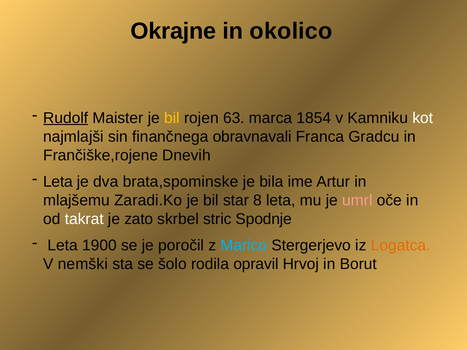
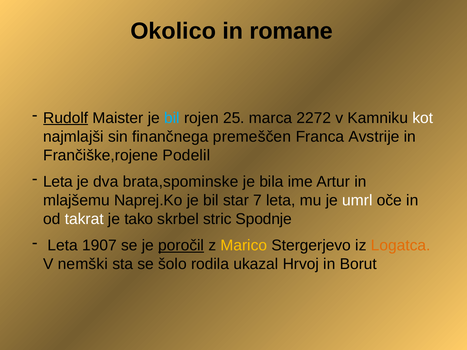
Okrajne: Okrajne -> Okolico (173, 31)
okolico: okolico -> romane (291, 31)
bil colour: yellow -> light blue (172, 118)
63: 63 -> 25 (234, 118)
1854: 1854 -> 2272 (314, 118)
obravnavali: obravnavali -> premeščen (252, 137)
Gradcu: Gradcu -> Avstrije (374, 137)
Dnevih: Dnevih -> Podelil (186, 155)
Zaradi.Ko: Zaradi.Ko -> Naprej.Ko (148, 200)
8: 8 -> 7 (258, 200)
umrl colour: pink -> white (357, 200)
zato: zato -> tako (139, 219)
1900: 1900 -> 1907 (99, 246)
poročil underline: none -> present (181, 246)
Marico colour: light blue -> yellow (244, 246)
opravil: opravil -> ukazal (256, 264)
